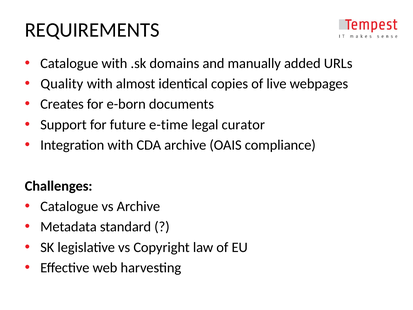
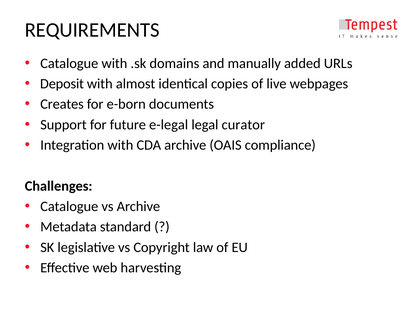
Quality: Quality -> Deposit (62, 84)
e-time: e-time -> e-legal (169, 125)
